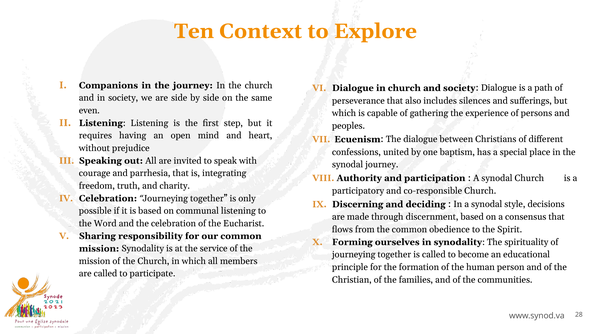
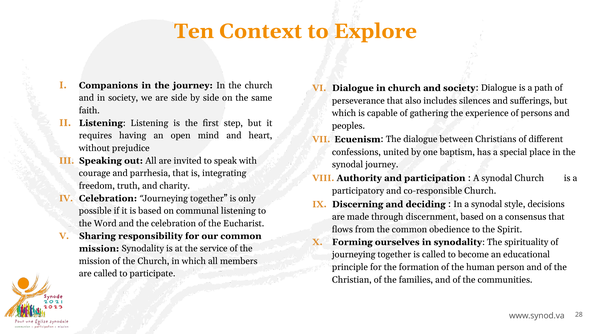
even: even -> faith (89, 110)
